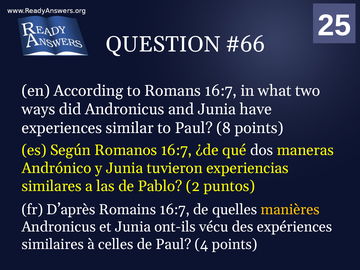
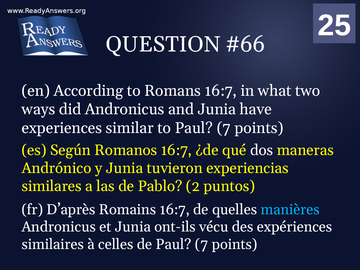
to Paul 8: 8 -> 7 (224, 128)
manières colour: yellow -> light blue (290, 209)
de Paul 4: 4 -> 7 (201, 244)
